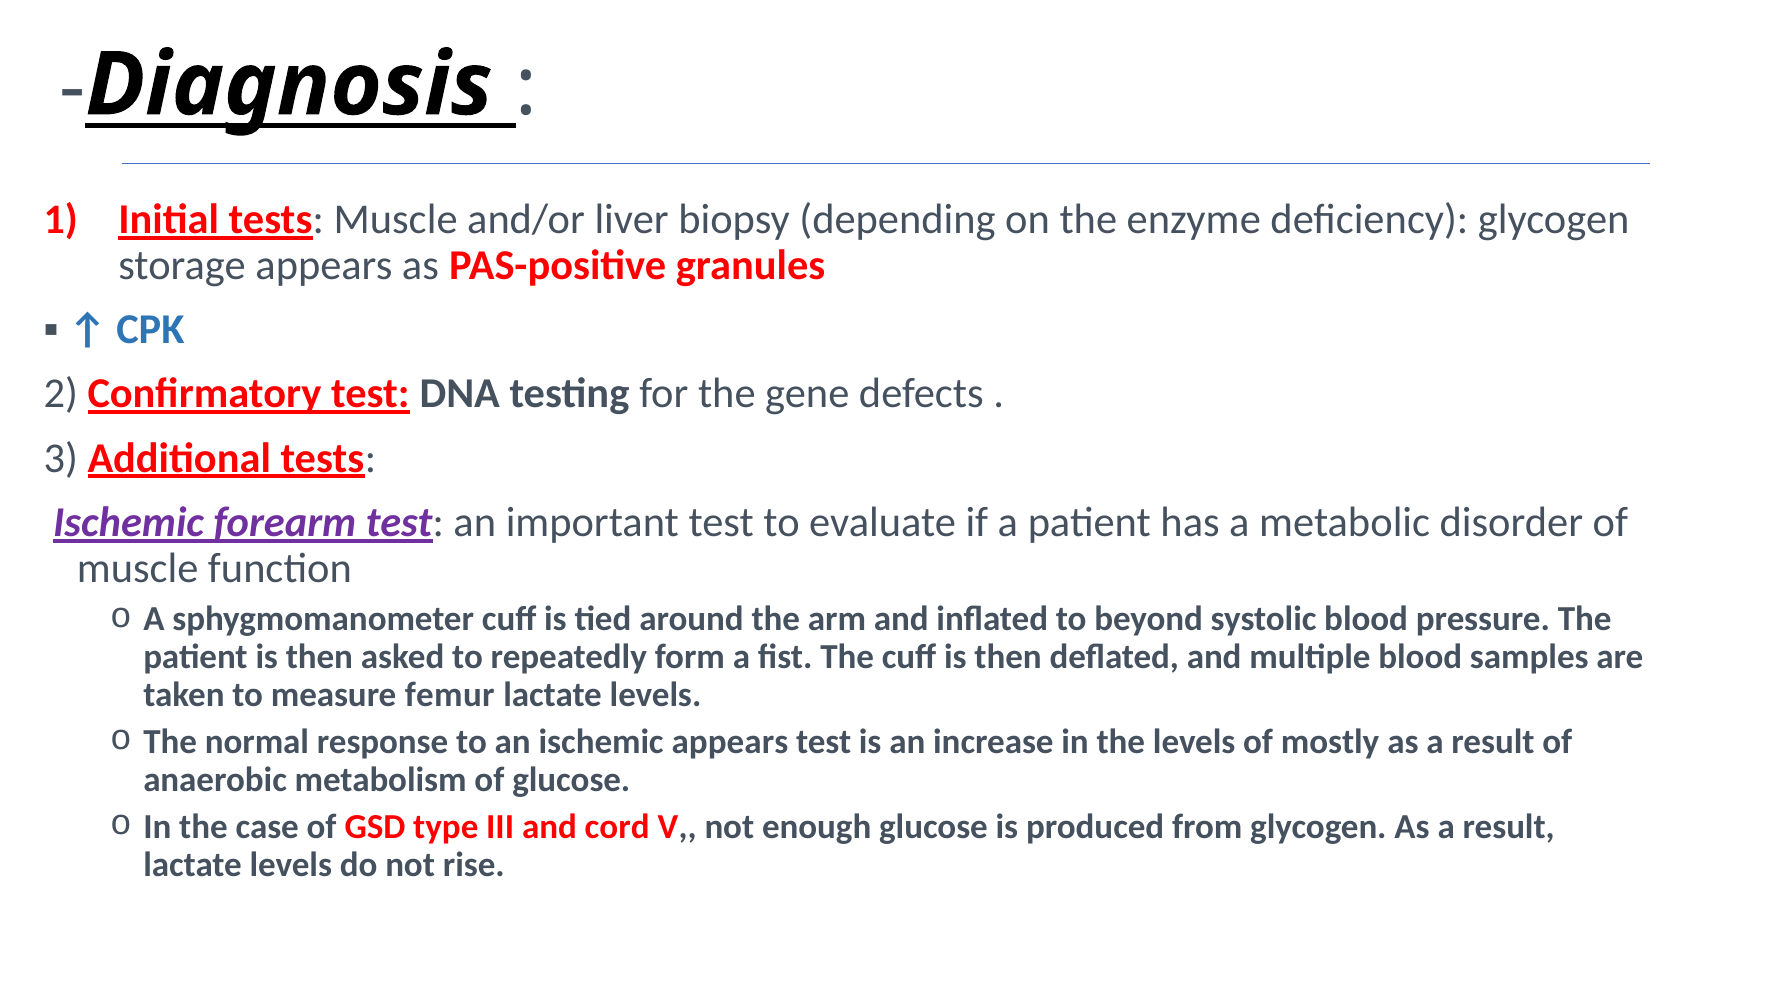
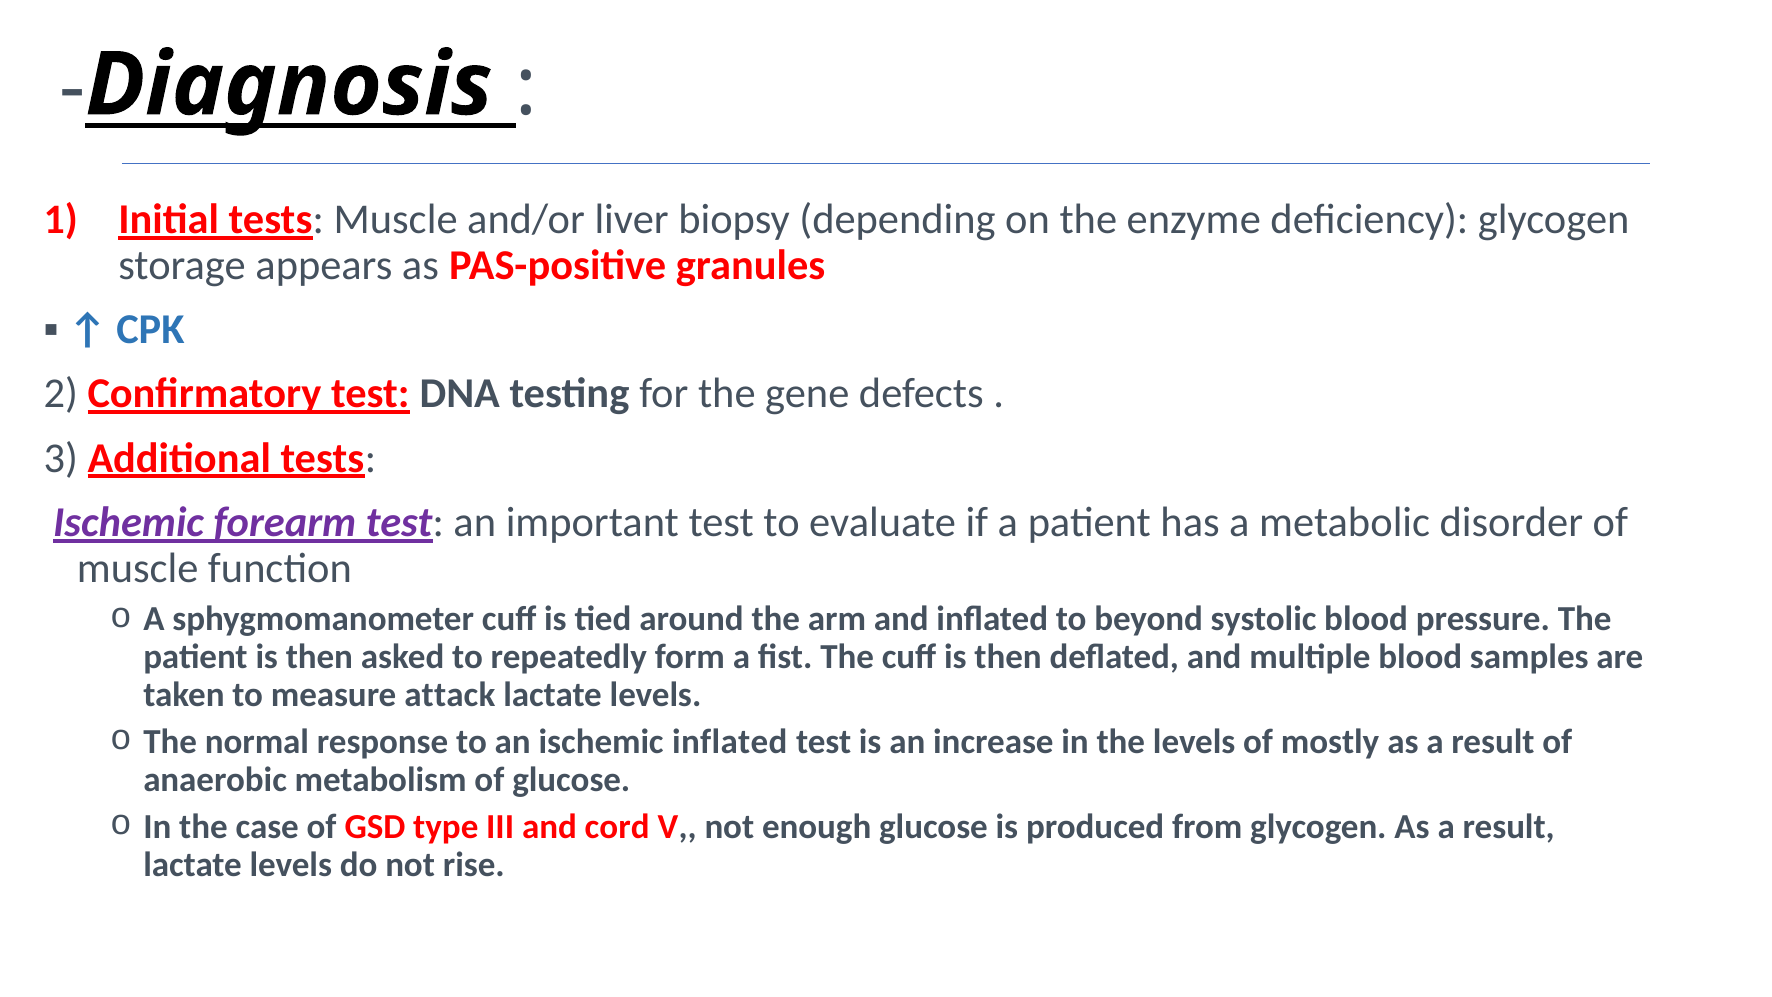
femur: femur -> attack (450, 695)
ischemic appears: appears -> inflated (730, 742)
